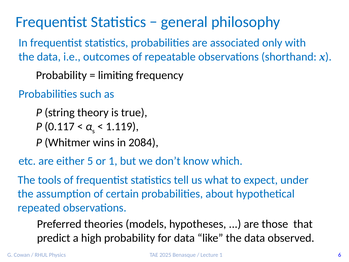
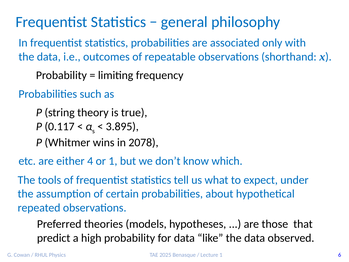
1.119: 1.119 -> 3.895 (122, 126)
2084: 2084 -> 2078 (143, 142)
5: 5 -> 4 (90, 161)
